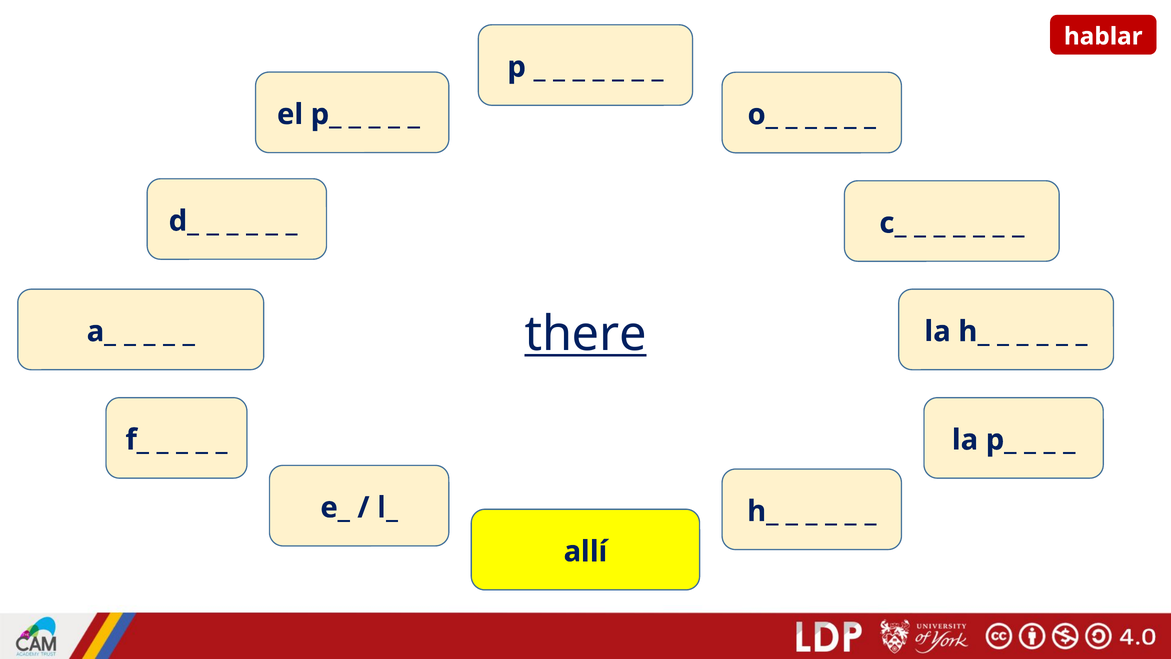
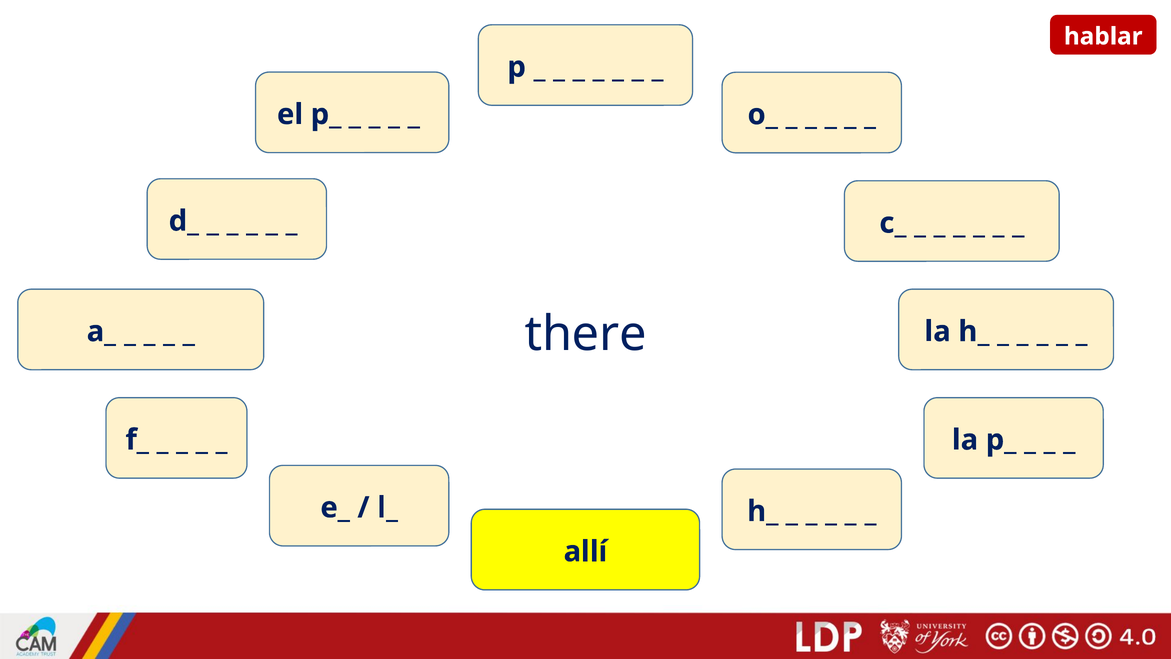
there underline: present -> none (586, 334)
